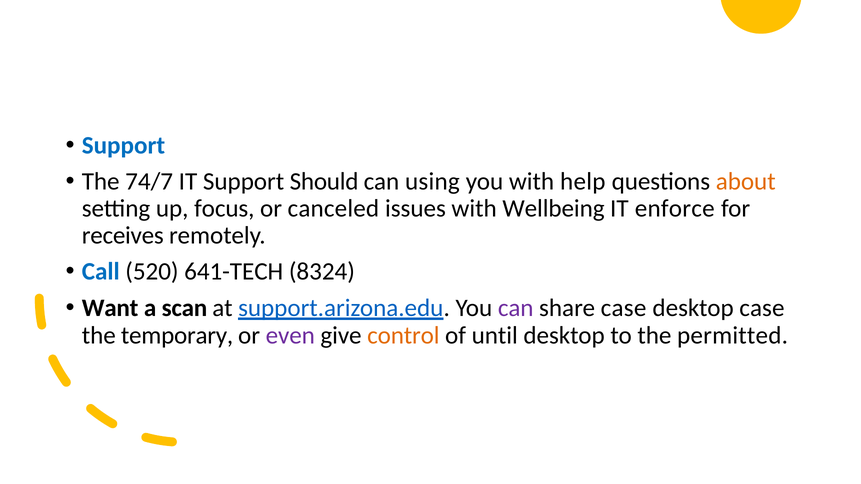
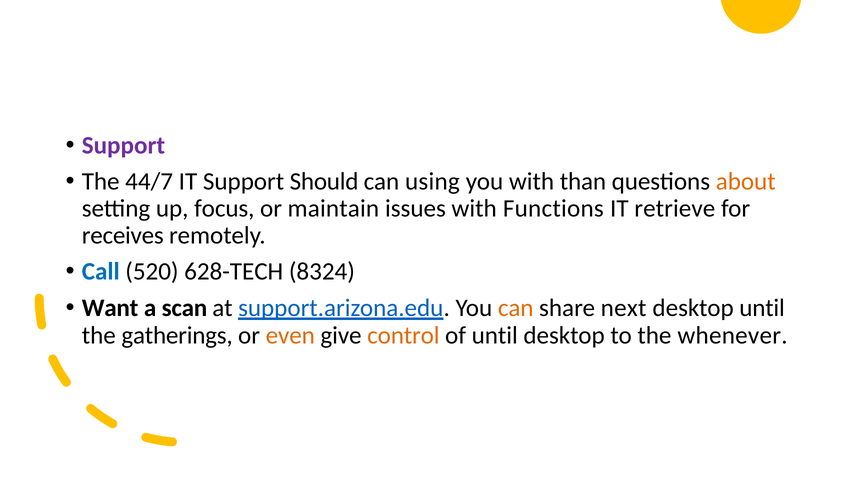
Support colour: blue -> purple (123, 146)
74/7: 74/7 -> 44/7 (149, 182)
help: help -> than (583, 182)
canceled: canceled -> maintain (333, 209)
Wellbeing: Wellbeing -> Functions (553, 209)
enforce: enforce -> retrieve (675, 209)
641-TECH: 641-TECH -> 628-TECH (234, 272)
can colour: purple -> orange (516, 308)
share case: case -> next (624, 308)
desktop case: case -> until (762, 308)
temporary: temporary -> gatherings (177, 335)
even colour: purple -> orange (290, 335)
permitted: permitted -> whenever (733, 335)
